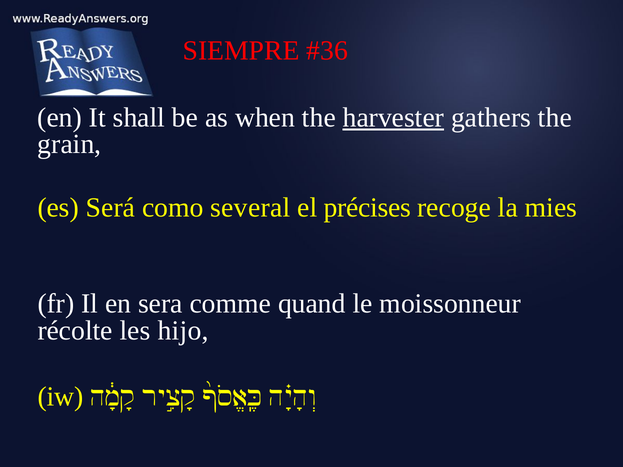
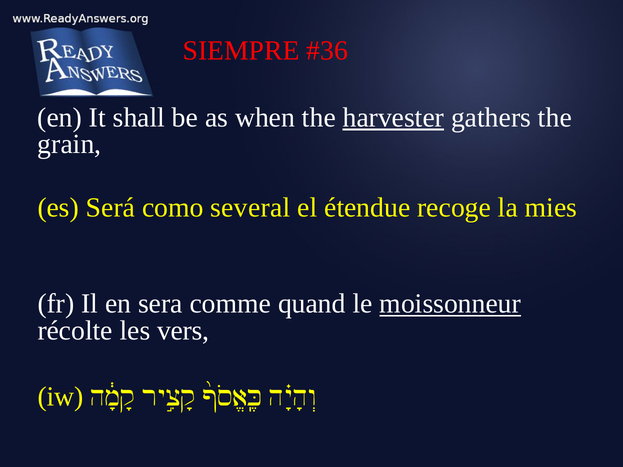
précises: précises -> étendue (367, 208)
moissonneur underline: none -> present (450, 304)
hijo: hijo -> vers (183, 331)
